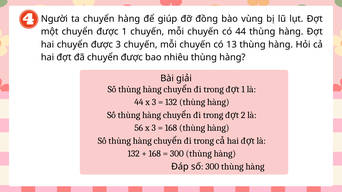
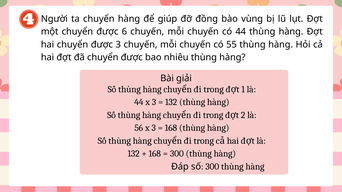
được 1: 1 -> 6 (124, 32)
13: 13 -> 55 (232, 45)
